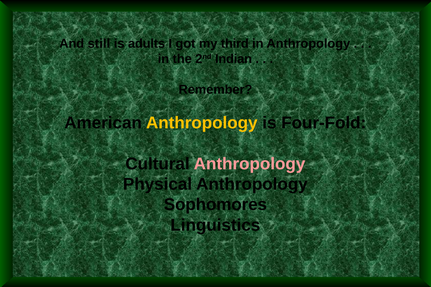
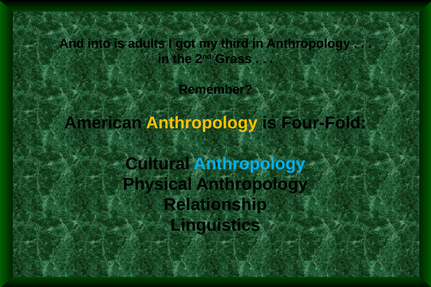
still: still -> into (99, 44)
Indian: Indian -> Grass (233, 59)
Anthropology colour: pink -> light blue (250, 164)
Sophomores: Sophomores -> Relationship (215, 205)
